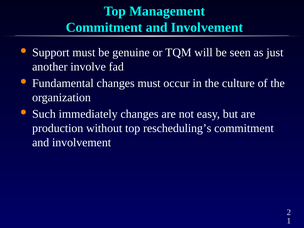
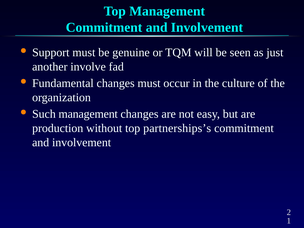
Such immediately: immediately -> management (88, 114)
rescheduling’s: rescheduling’s -> partnerships’s (177, 128)
